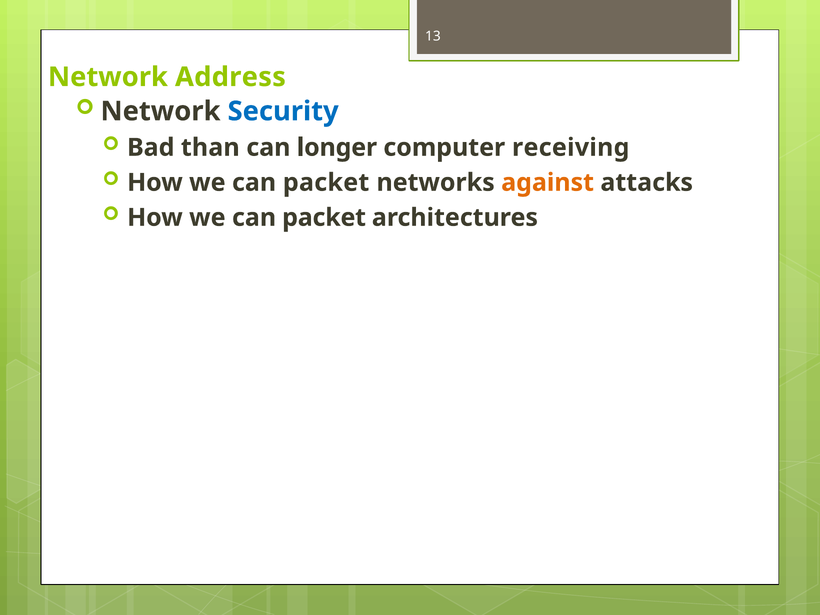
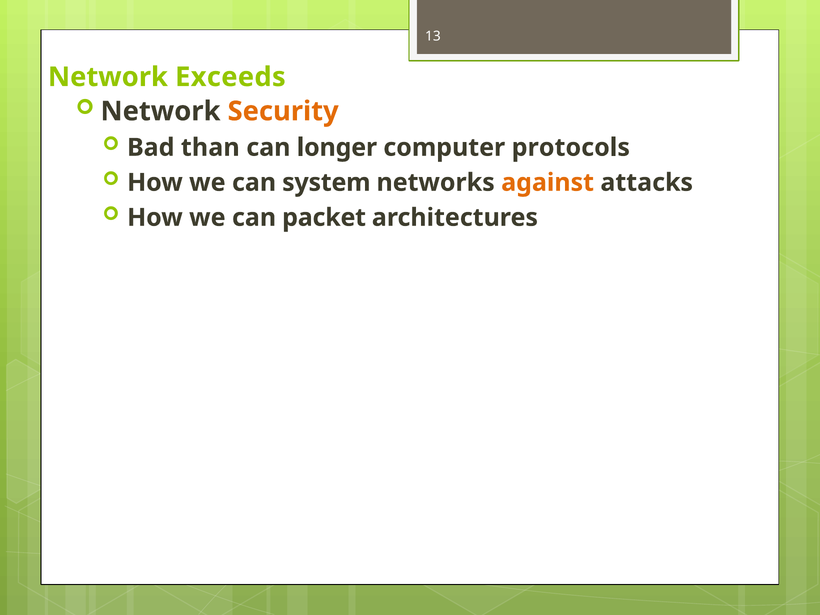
Address: Address -> Exceeds (230, 77)
Security colour: blue -> orange (283, 111)
receiving: receiving -> protocols (571, 148)
packet: packet -> system (326, 183)
